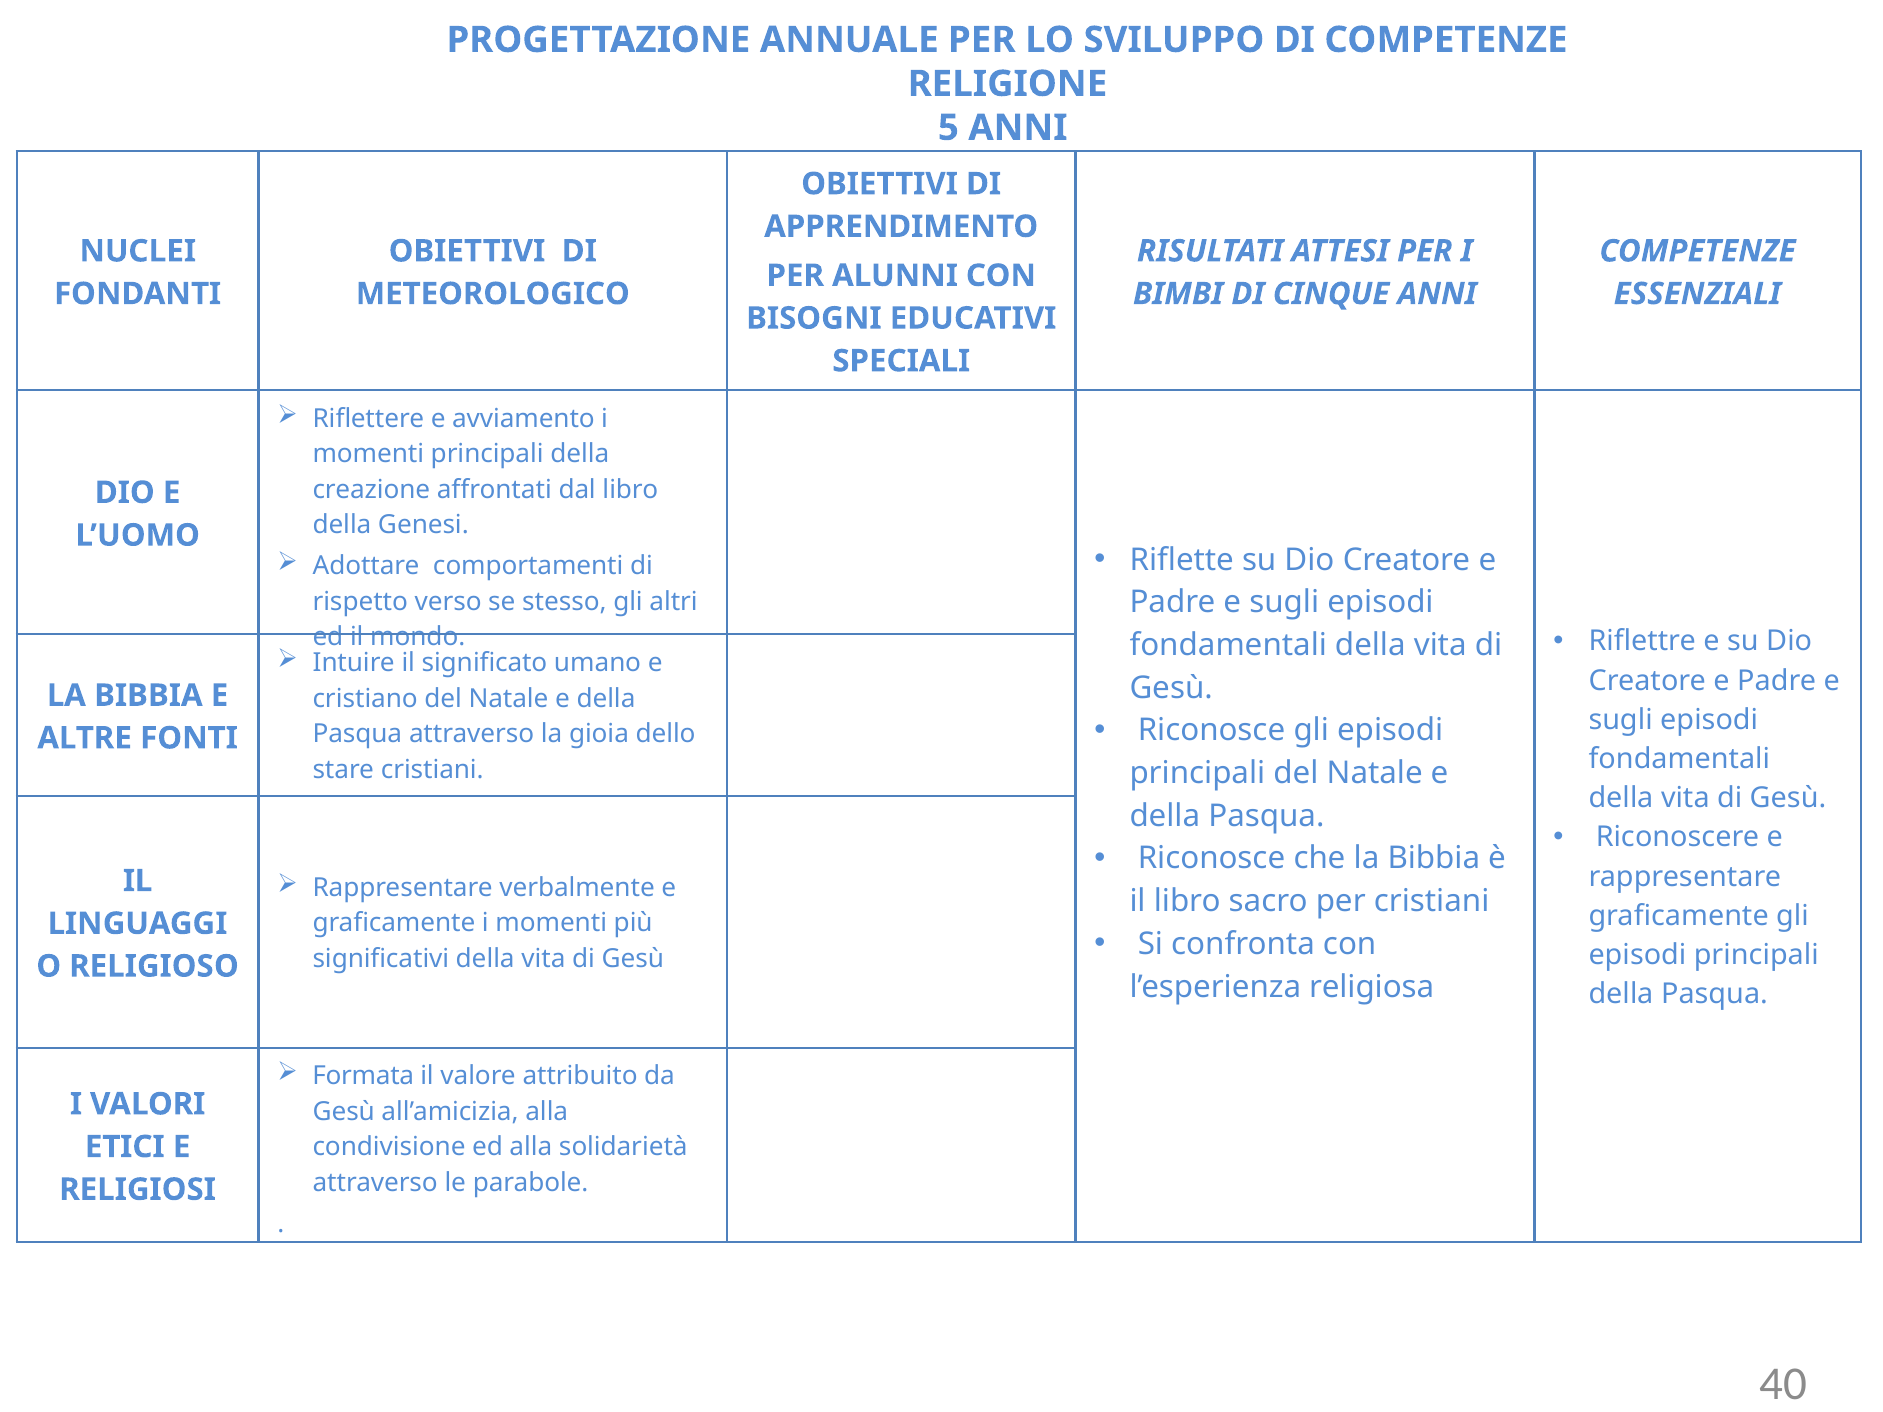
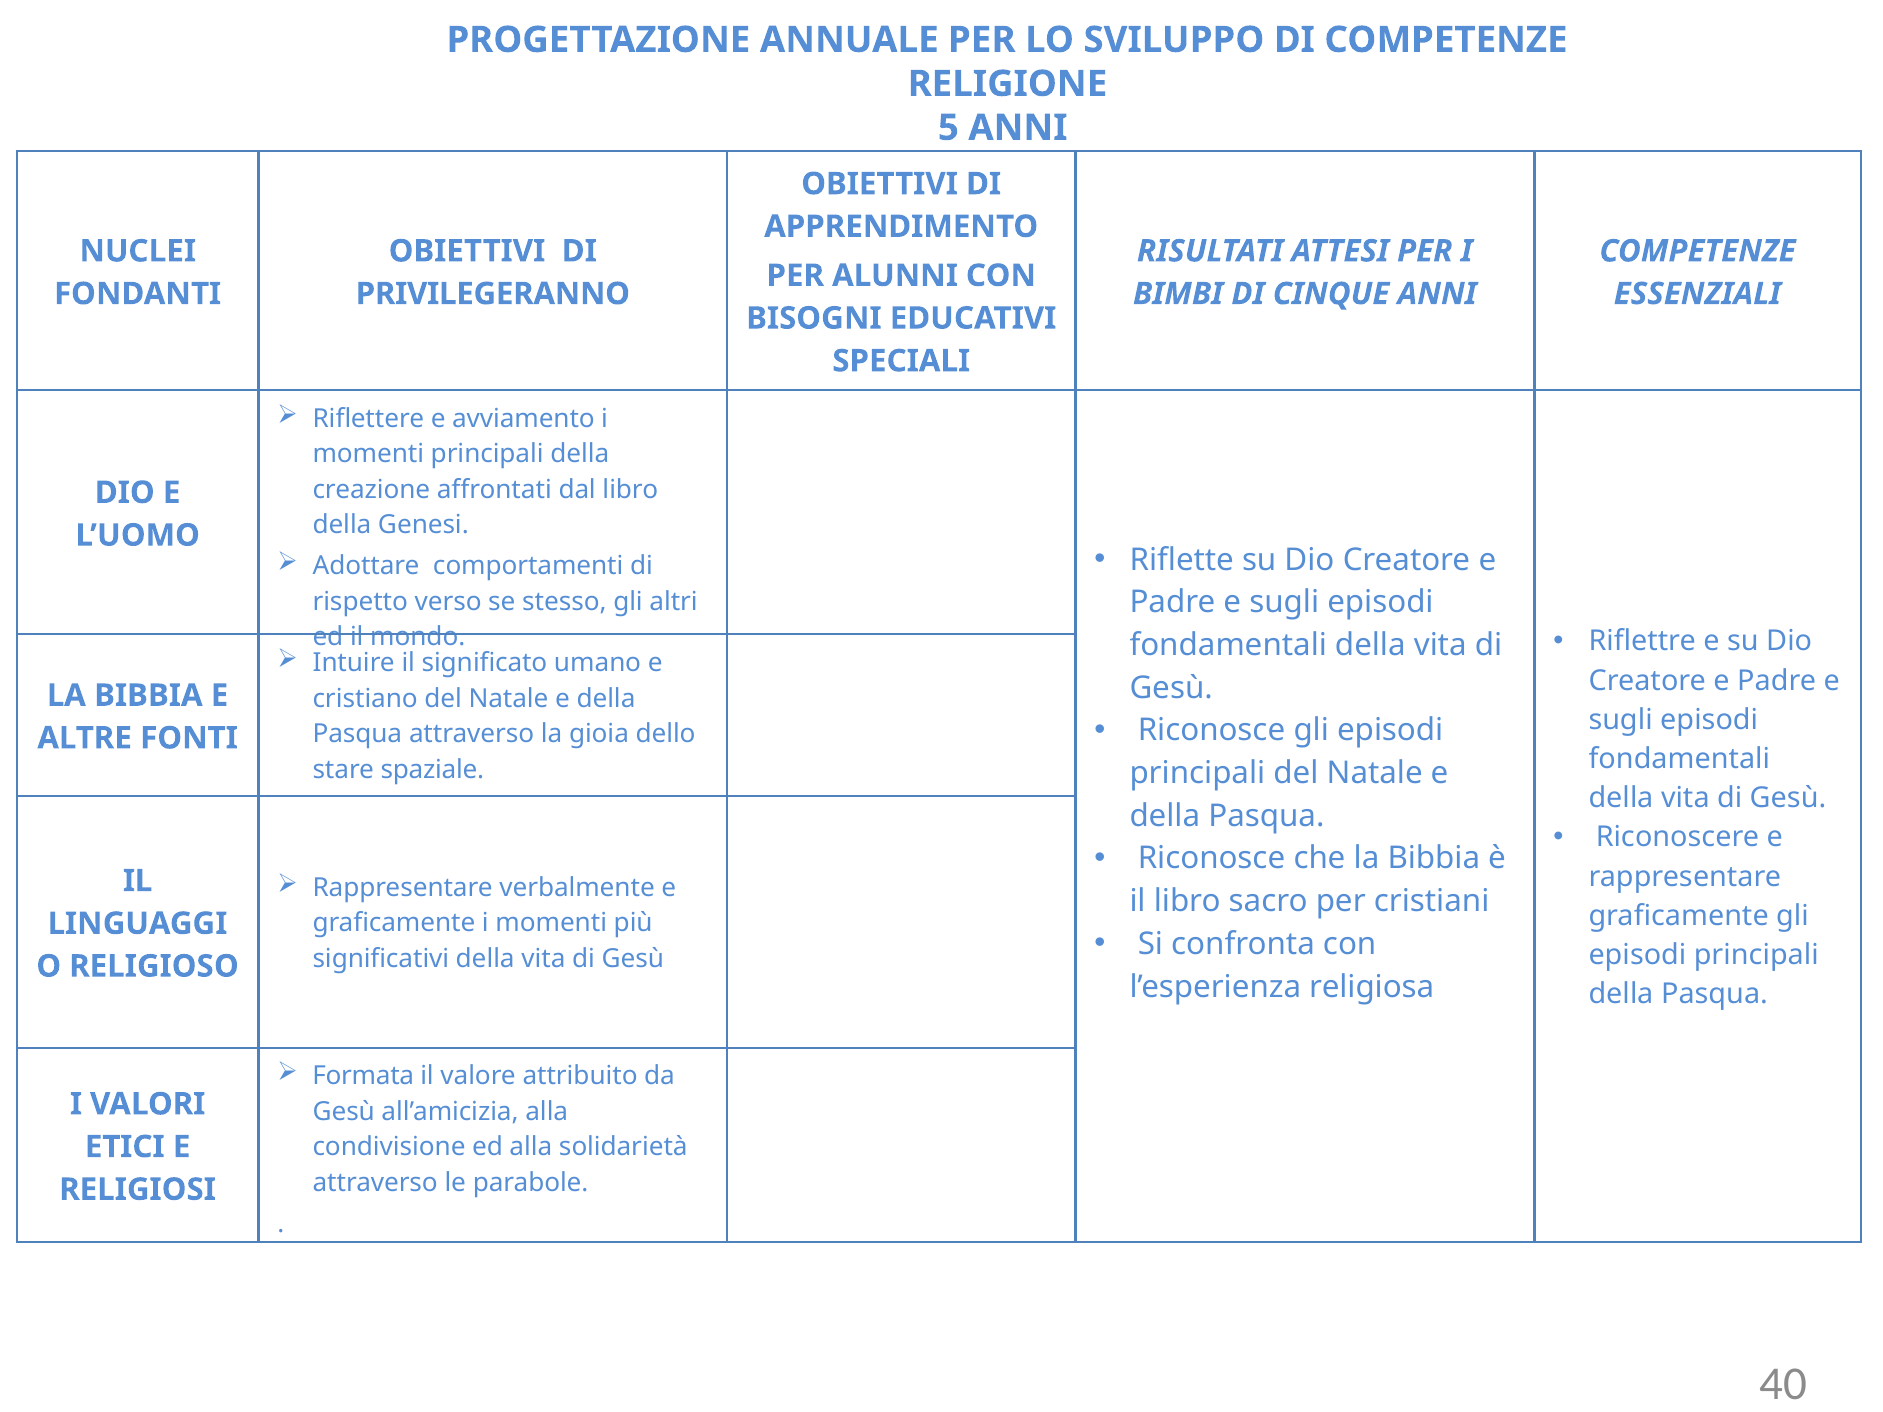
METEOROLOGICO: METEOROLOGICO -> PRIVILEGERANNO (493, 294)
stare cristiani: cristiani -> spaziale (432, 770)
